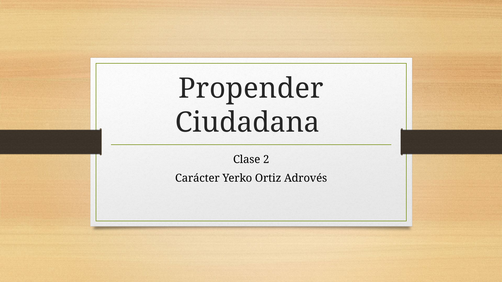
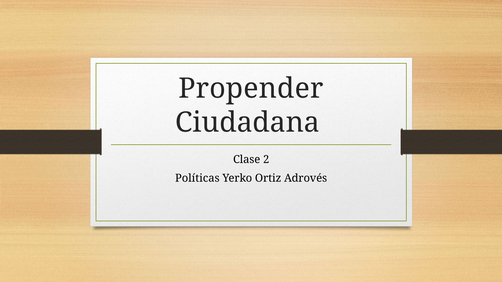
Carácter: Carácter -> Políticas (197, 178)
